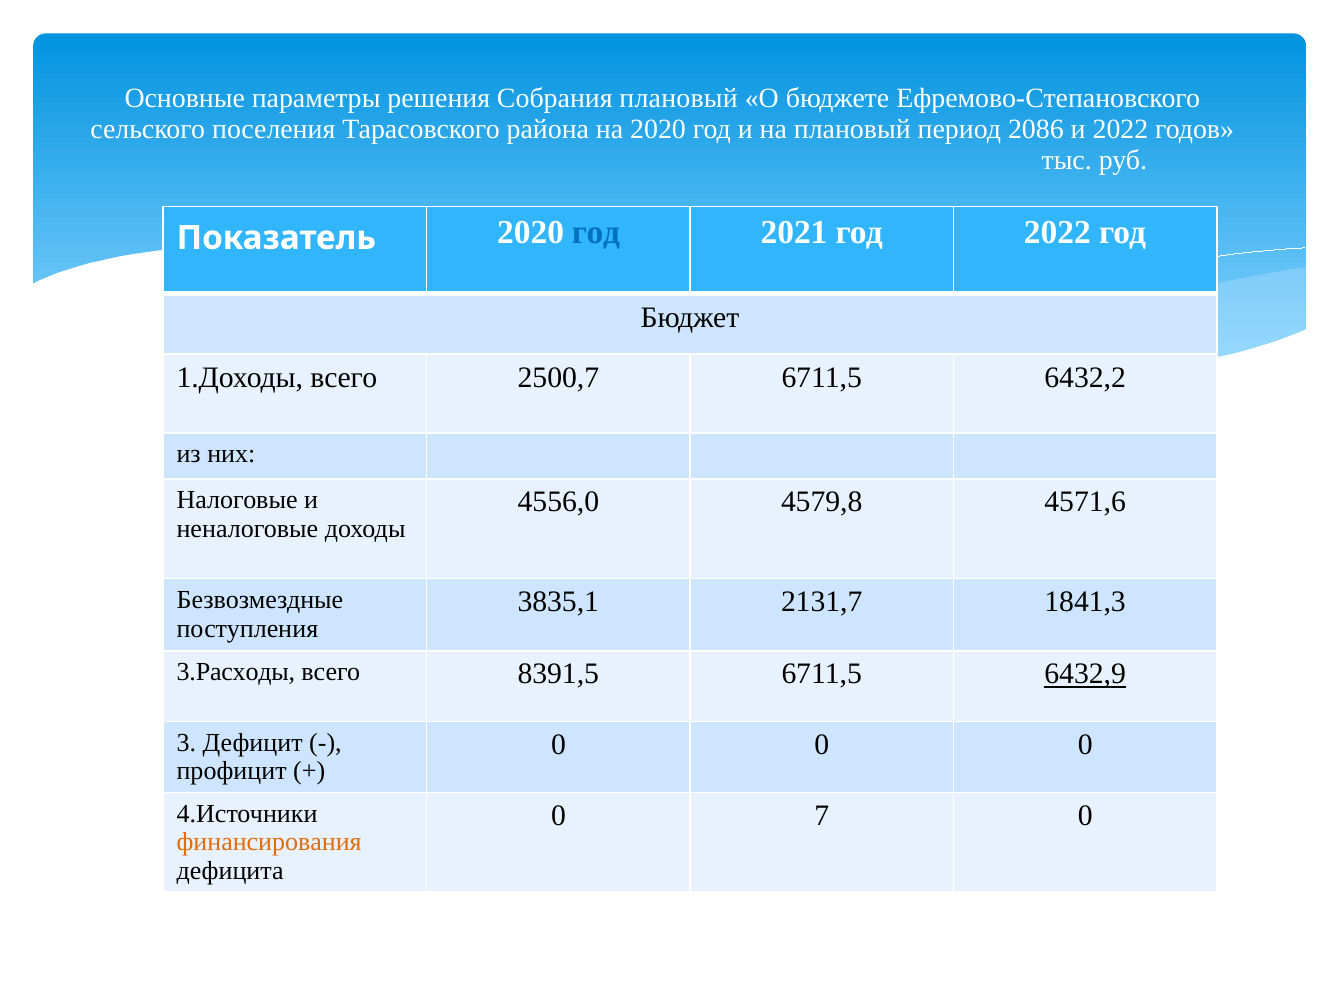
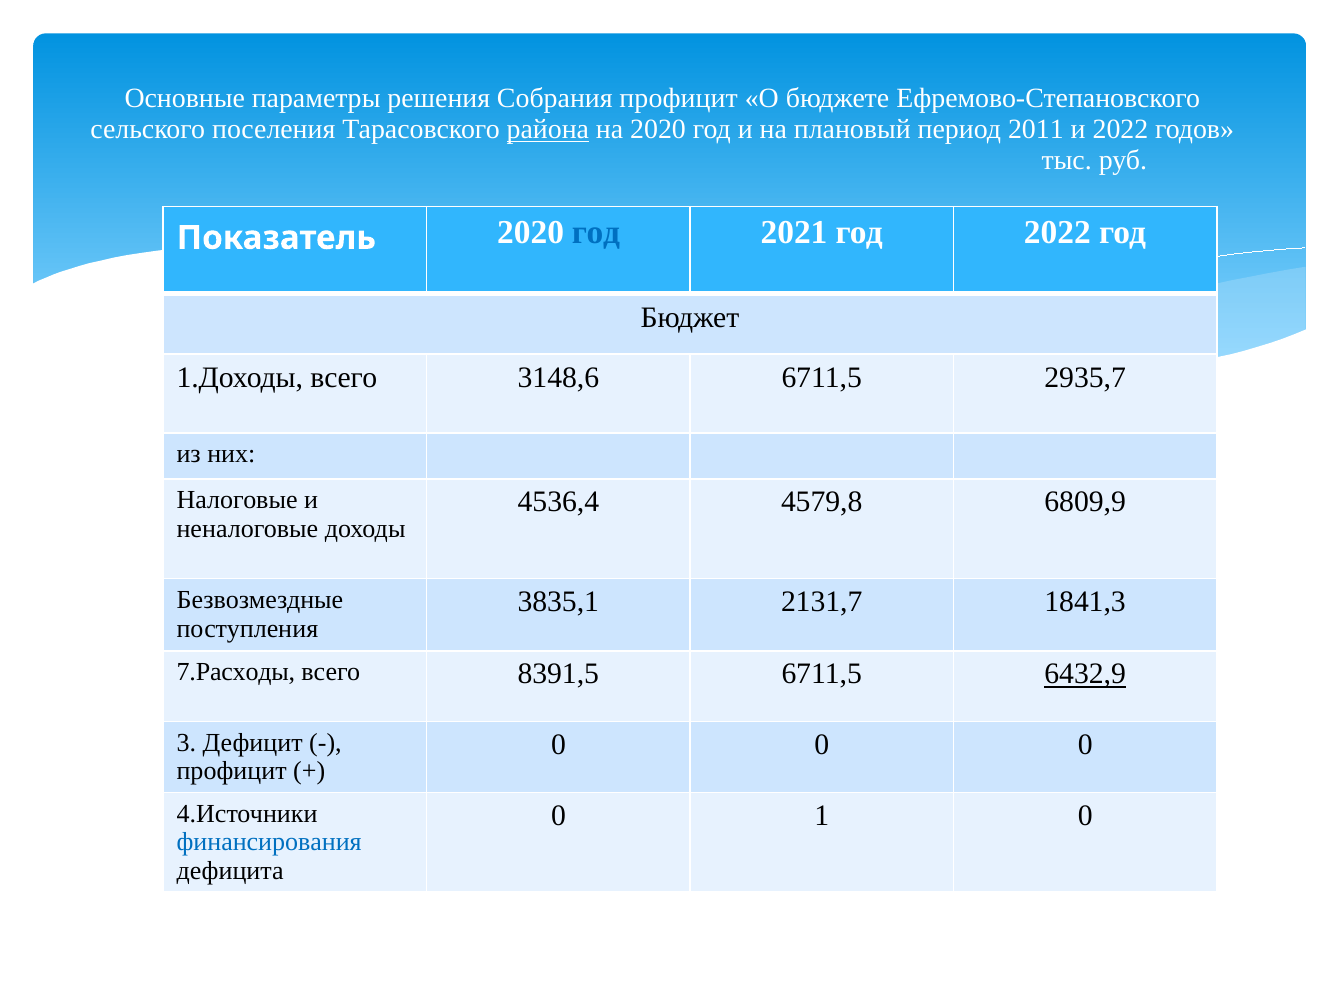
Собрания плановый: плановый -> профицит (679, 99)
района underline: none -> present (548, 130)
2086: 2086 -> 2011 (1036, 130)
2500,7: 2500,7 -> 3148,6 (558, 378)
6432,2: 6432,2 -> 2935,7 (1085, 378)
4556,0: 4556,0 -> 4536,4 (558, 502)
4571,6: 4571,6 -> 6809,9 (1085, 502)
3.Расходы: 3.Расходы -> 7.Расходы (236, 672)
7: 7 -> 1 (822, 816)
финансирования colour: orange -> blue (269, 843)
